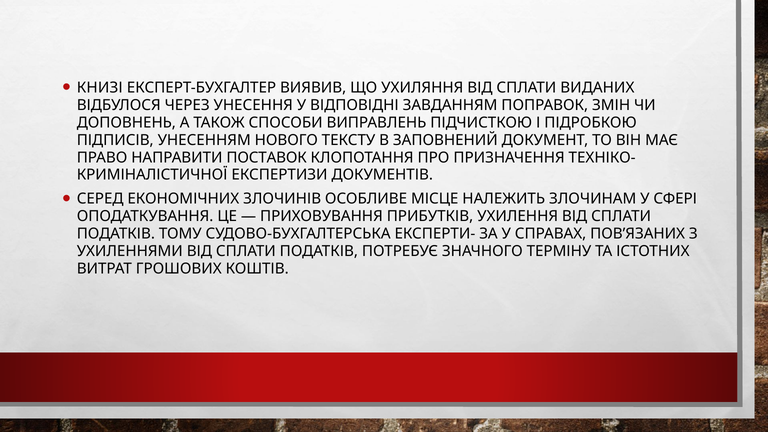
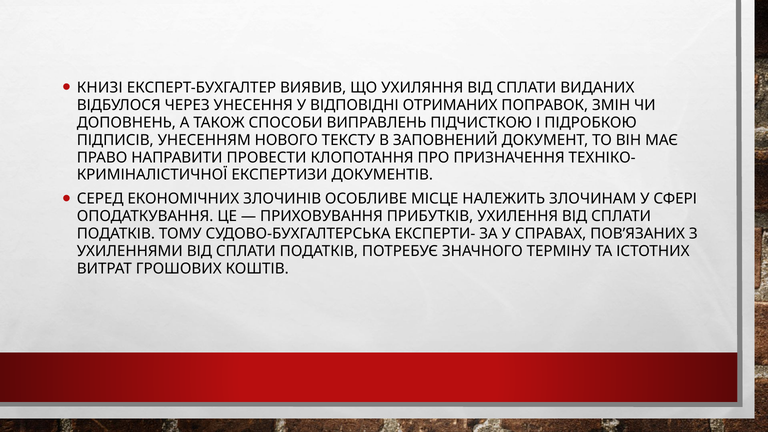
ЗАВДАННЯМ: ЗАВДАННЯМ -> ОТРИМАНИХ (450, 105)
ПОСТАВОК: ПОСТАВОК -> ПРОВЕСТИ (267, 157)
